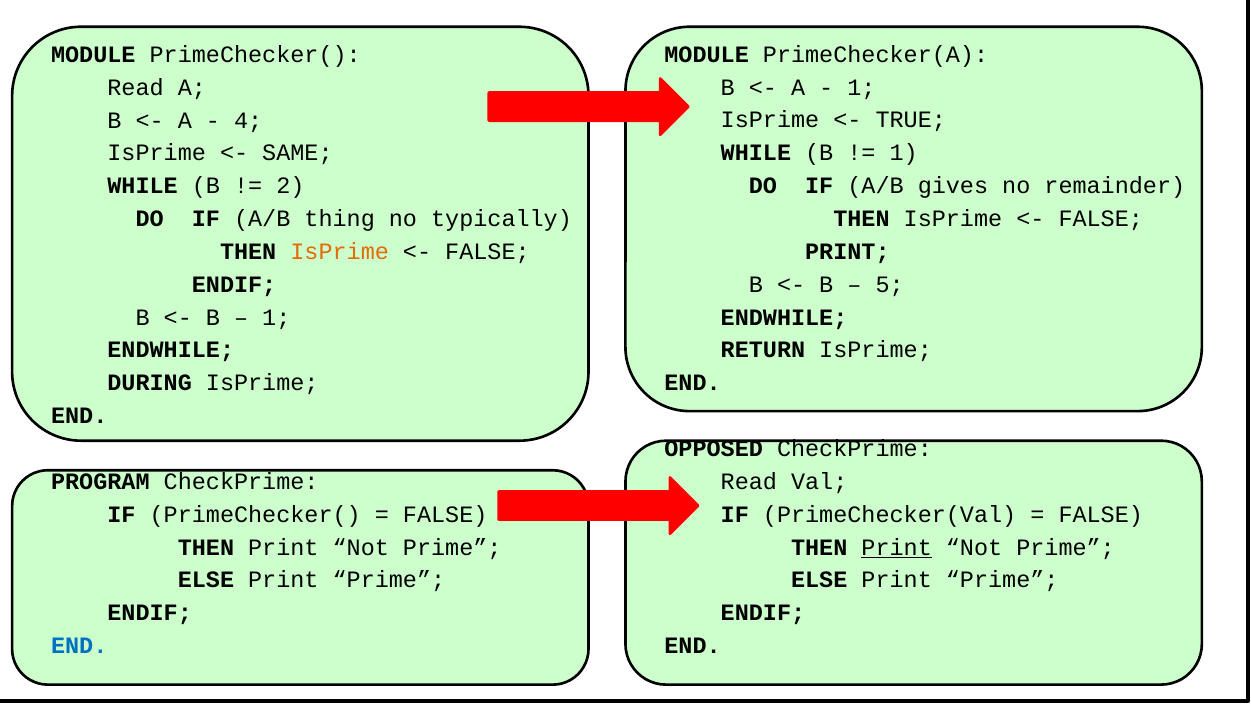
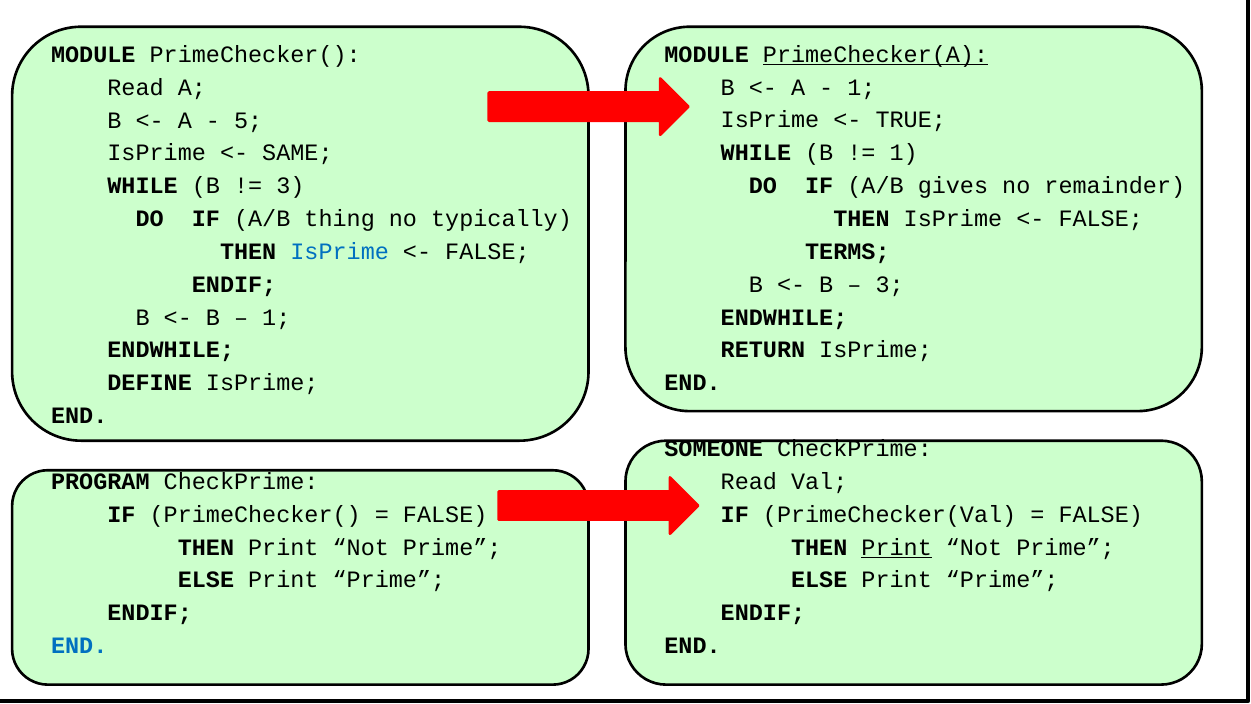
PrimeChecker(A underline: none -> present (876, 55)
4: 4 -> 5 (248, 120)
2: 2 -> 3 (290, 186)
IsPrime colour: orange -> blue (340, 252)
PRINT: PRINT -> TERMS (847, 252)
5: 5 -> 3 (890, 284)
DURING: DURING -> DEFINE (150, 383)
OPPOSED: OPPOSED -> SOMEONE (714, 449)
